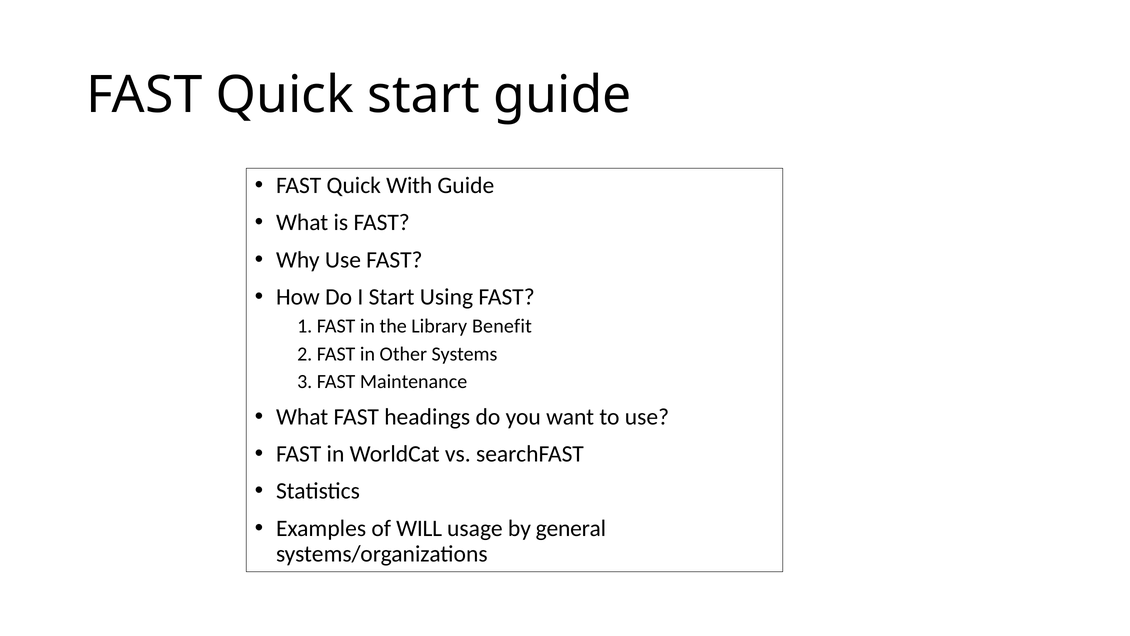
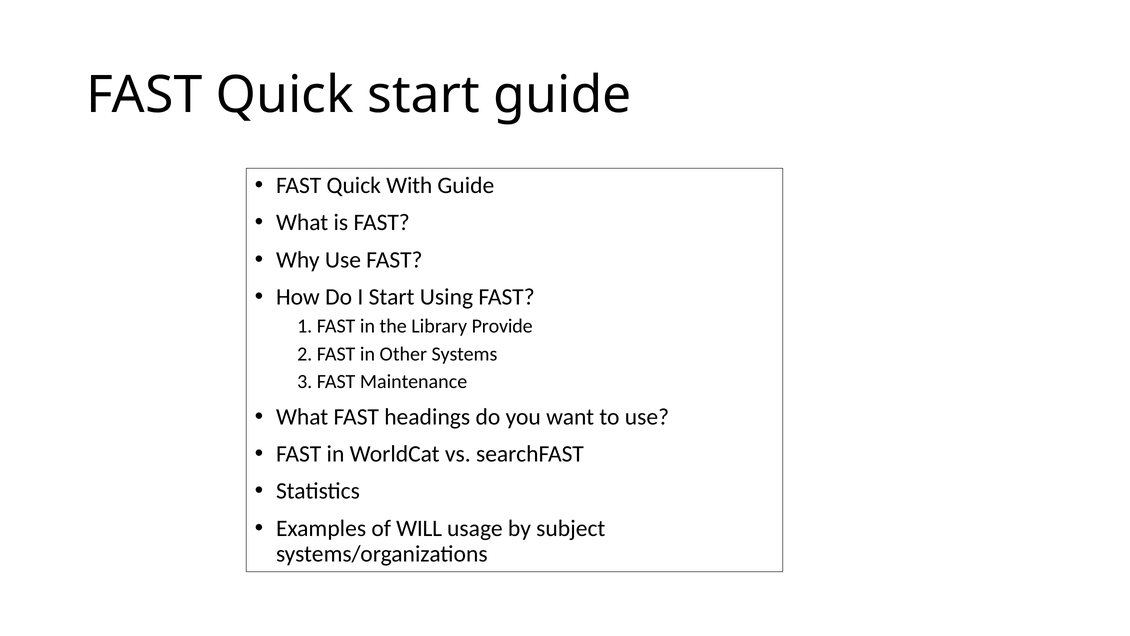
Benefit: Benefit -> Provide (502, 326)
general: general -> subject (571, 528)
